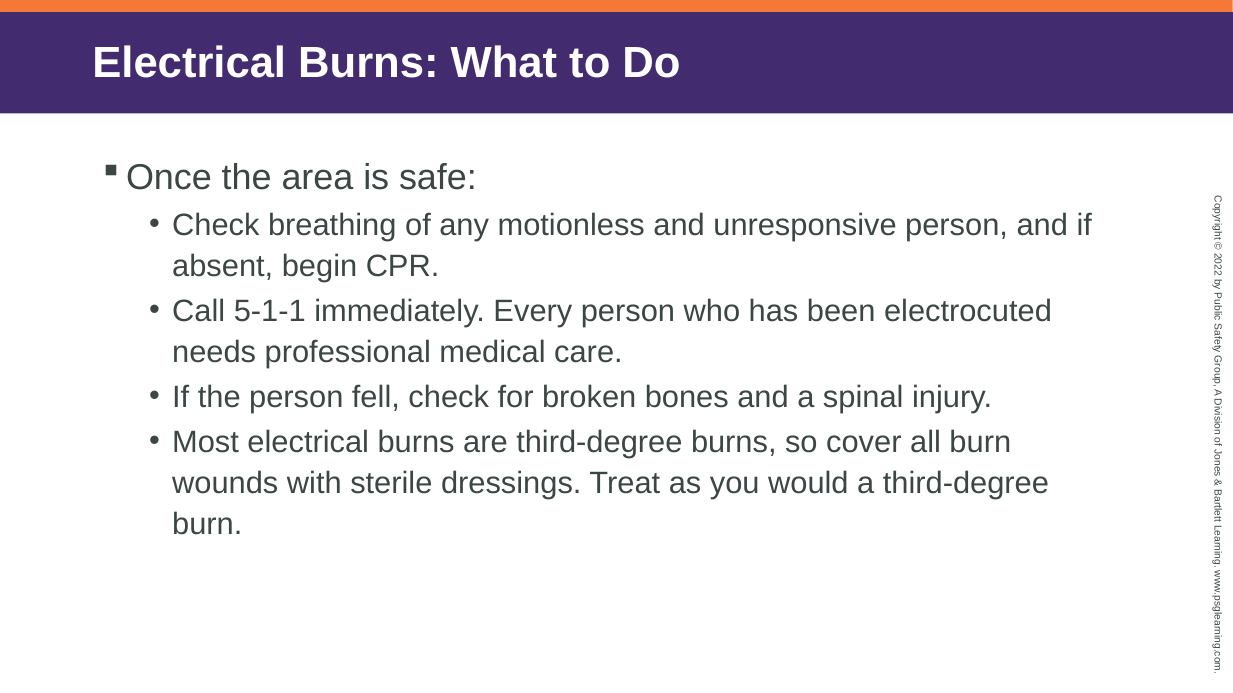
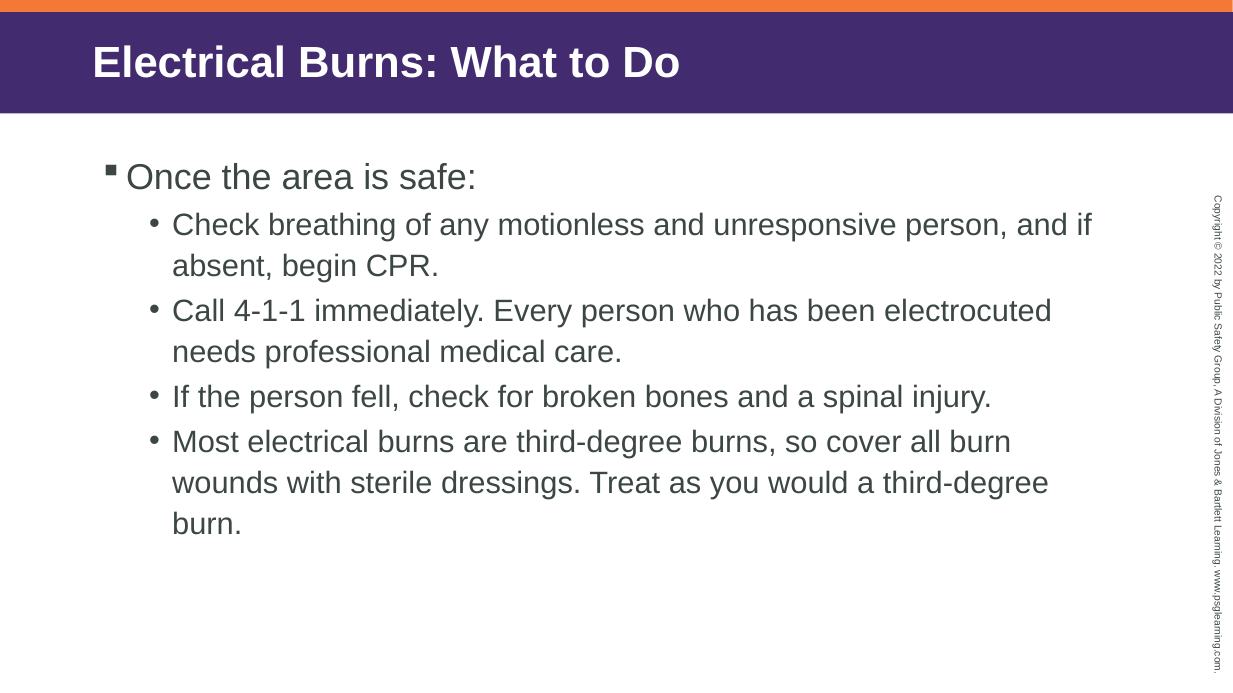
5-1-1: 5-1-1 -> 4-1-1 (270, 311)
